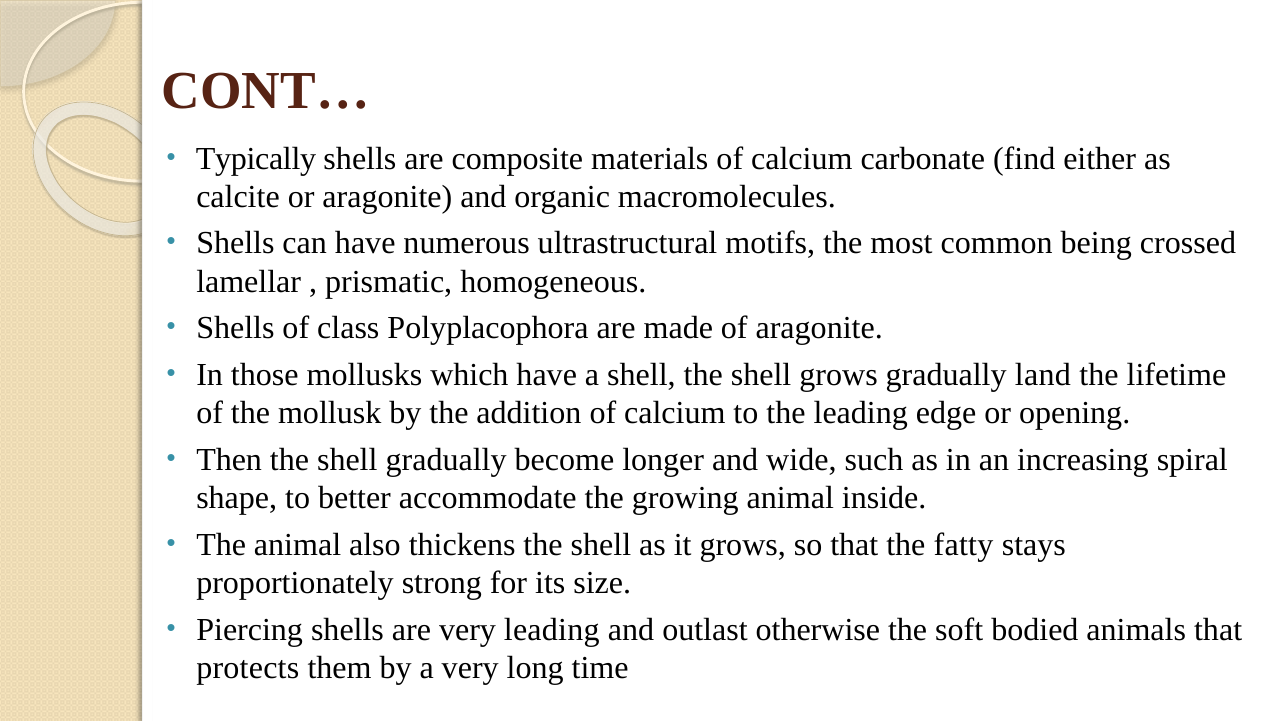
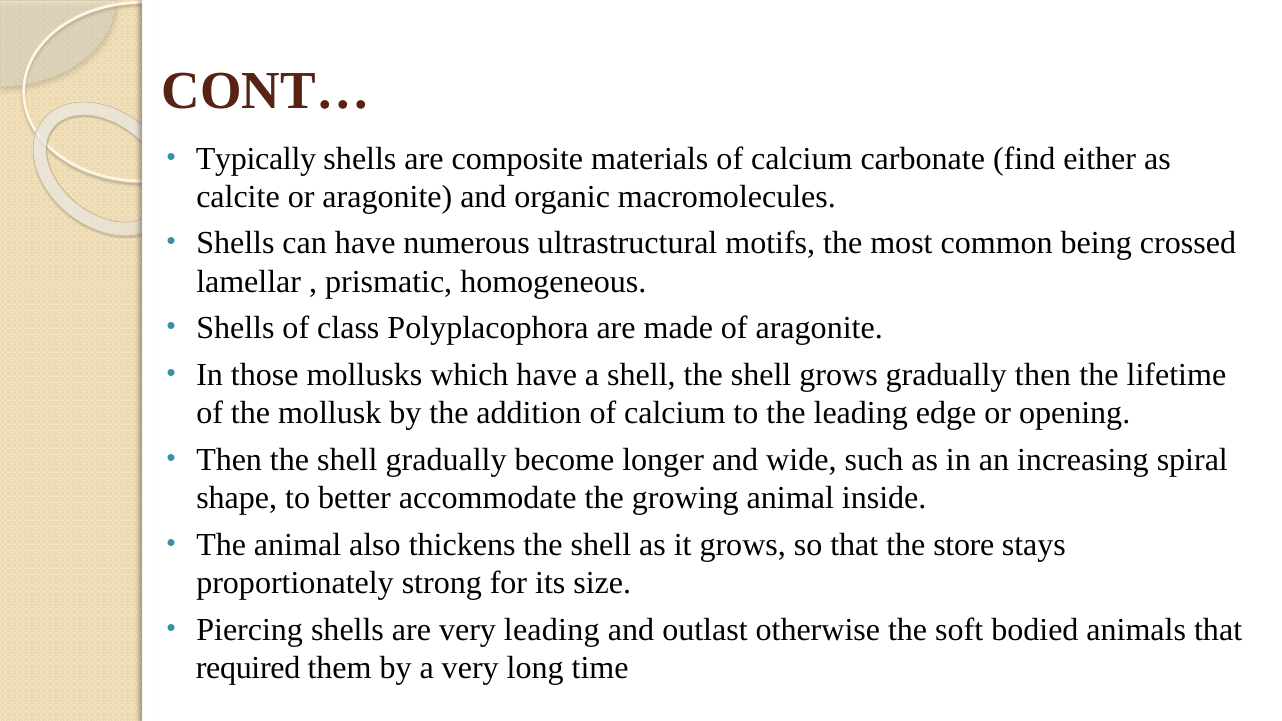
gradually land: land -> then (1043, 375)
fatty: fatty -> store (964, 545)
protects: protects -> required (248, 668)
